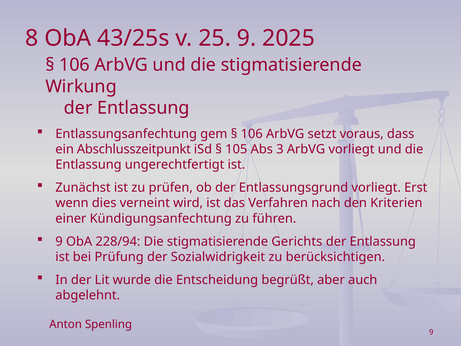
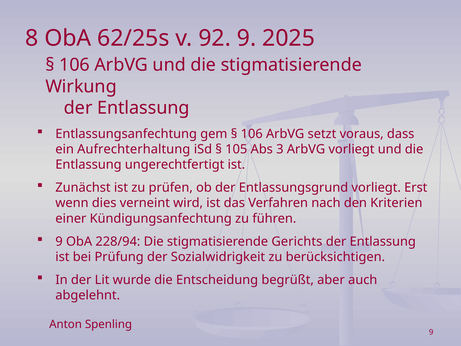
43/25s: 43/25s -> 62/25s (133, 38)
25: 25 -> 92 (215, 38)
Abschlusszeitpunkt: Abschlusszeitpunkt -> Aufrechterhaltung (134, 149)
